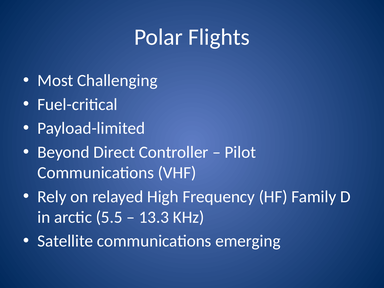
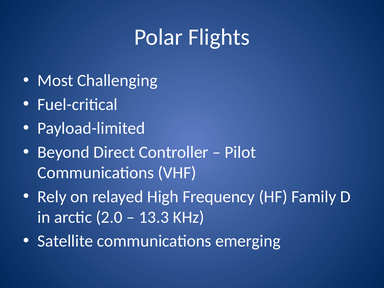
5.5: 5.5 -> 2.0 (109, 217)
